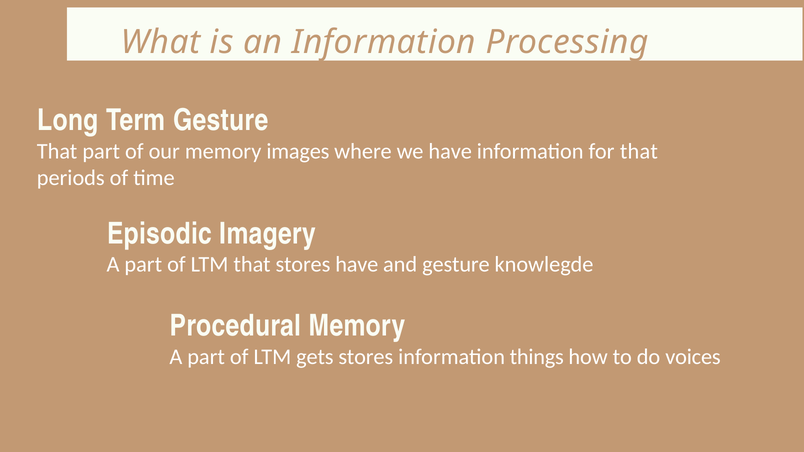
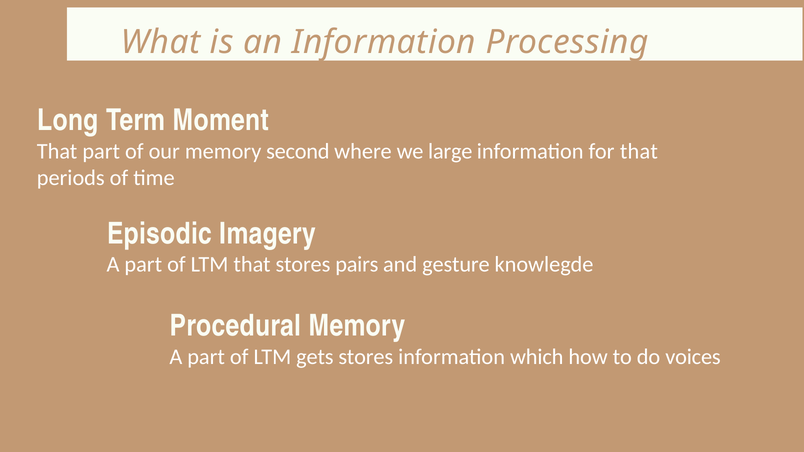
Term Gesture: Gesture -> Moment (221, 120)
images: images -> second (298, 151)
we have: have -> large (450, 151)
stores have: have -> pairs (357, 265)
things: things -> which (537, 357)
